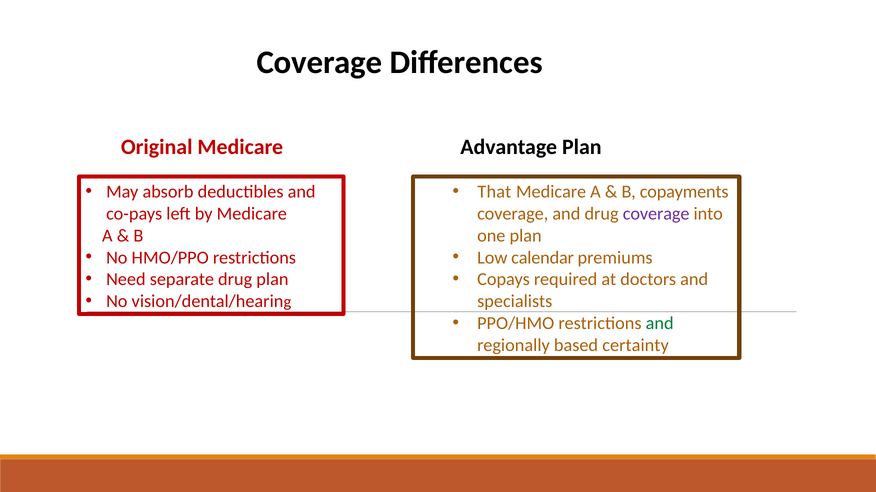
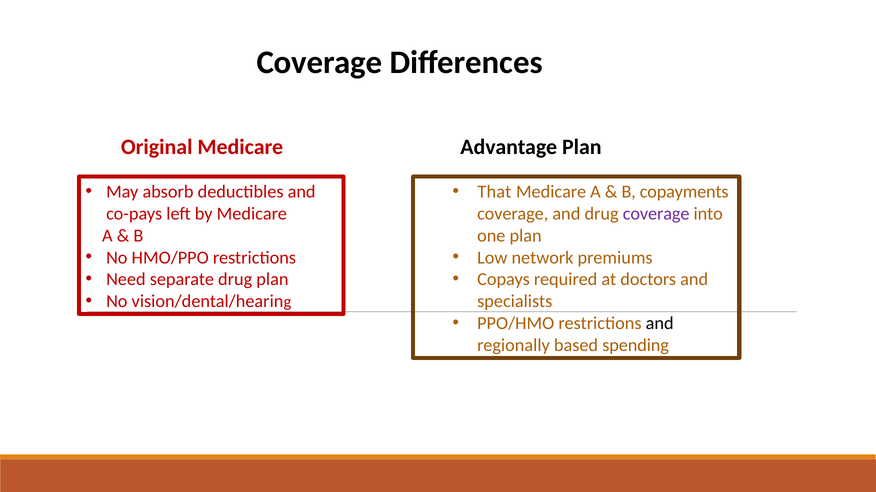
calendar: calendar -> network (543, 258)
and colour: green -> black (660, 324)
certainty: certainty -> spending (636, 346)
